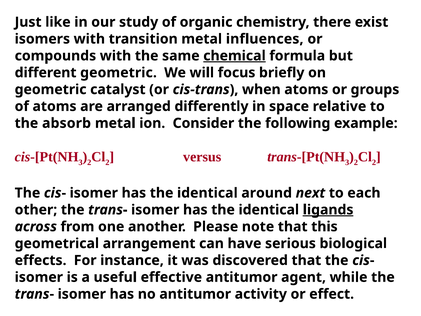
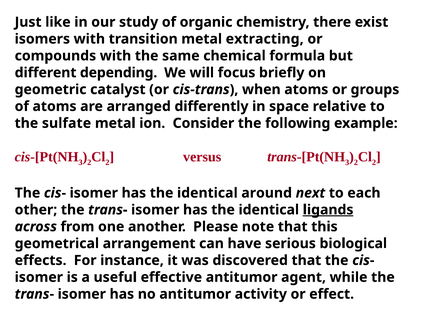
influences: influences -> extracting (265, 39)
chemical underline: present -> none (234, 56)
different geometric: geometric -> depending (119, 73)
absorb: absorb -> sulfate (67, 123)
